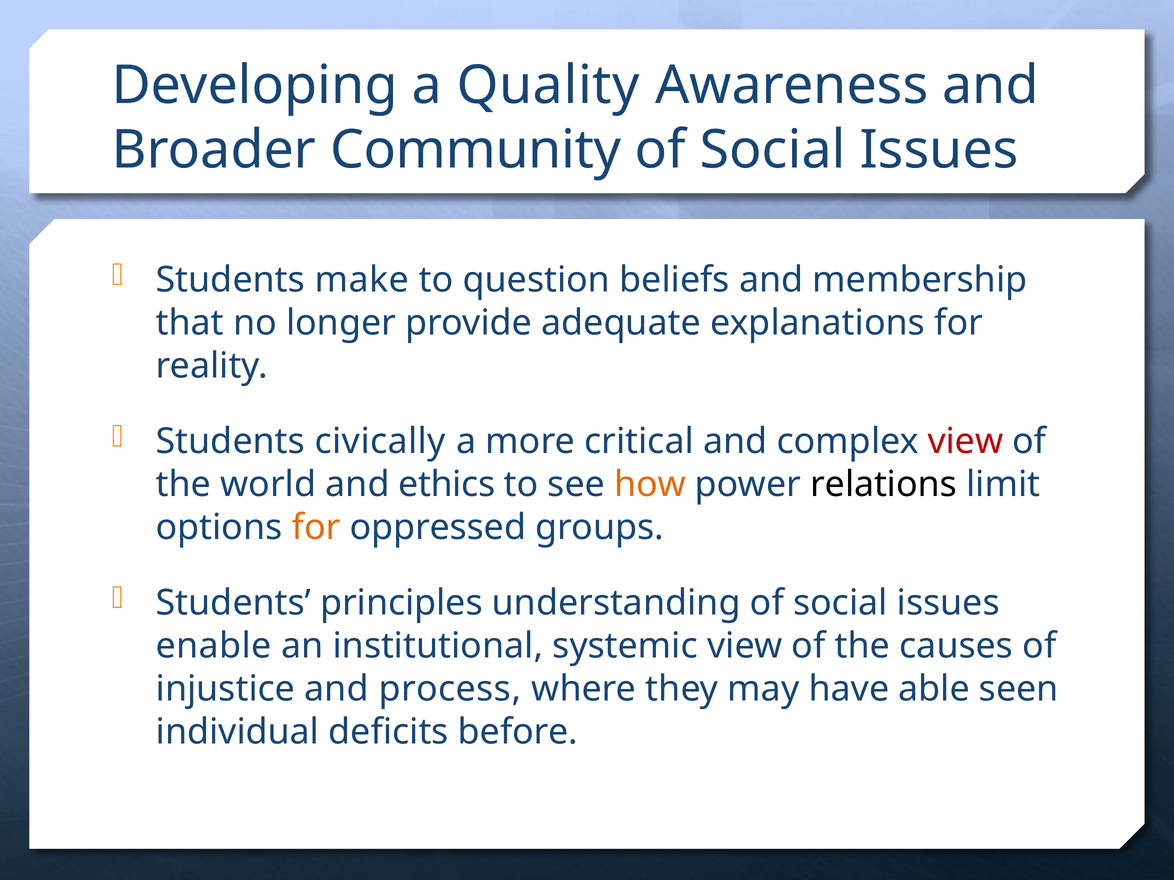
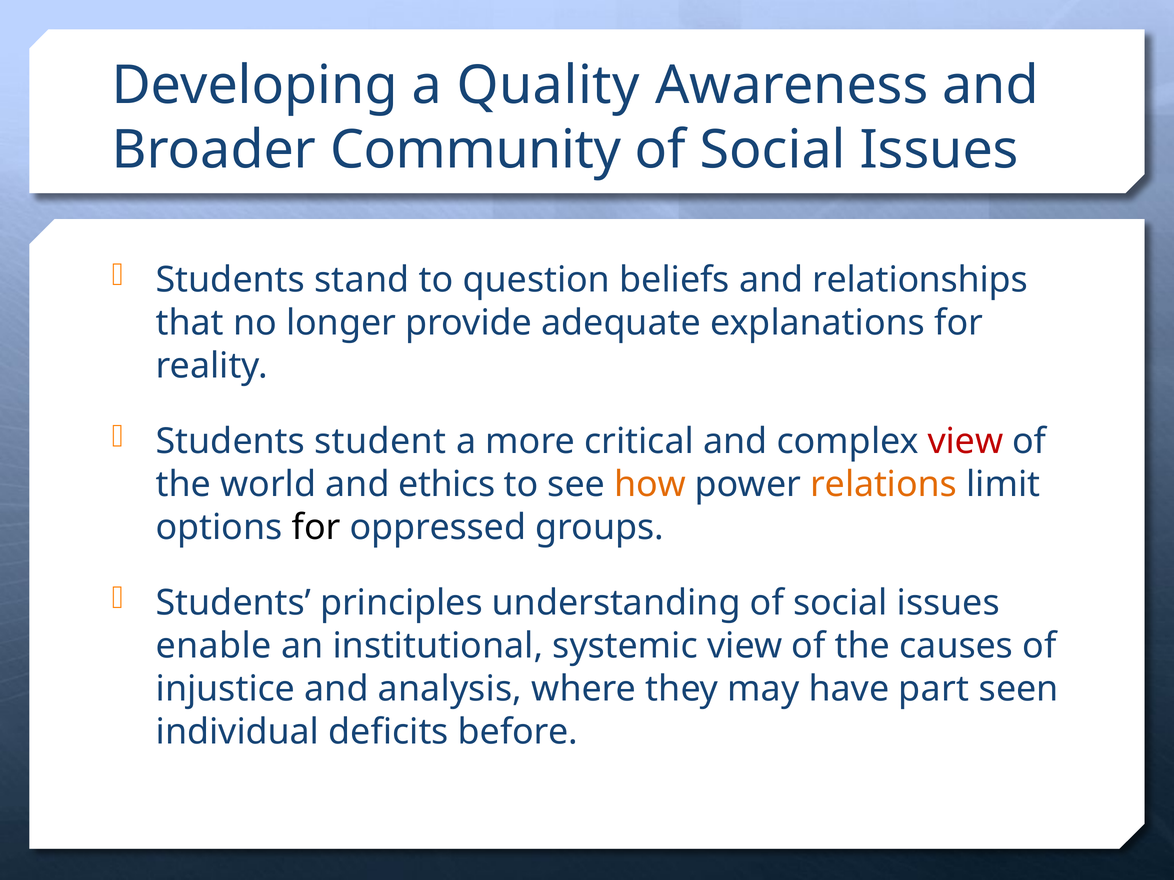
make: make -> stand (362, 280)
membership: membership -> relationships (920, 280)
civically: civically -> student (380, 442)
relations colour: black -> orange (884, 485)
for colour: orange -> black (316, 528)
process: process -> analysis (450, 689)
able: able -> part (934, 689)
